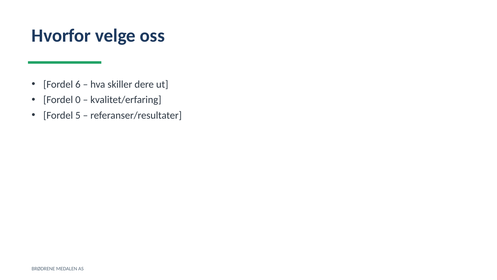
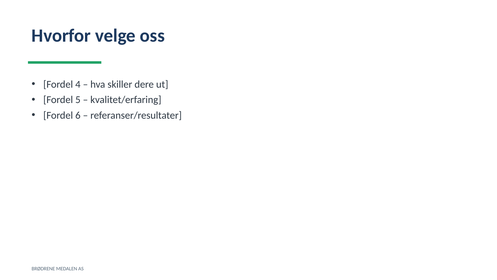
6: 6 -> 4 (78, 84)
0: 0 -> 5 (78, 100)
5: 5 -> 6 (78, 115)
